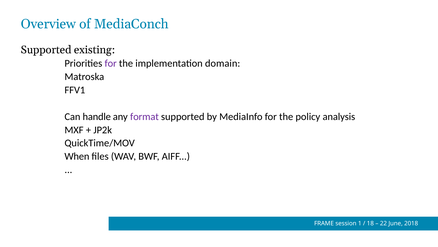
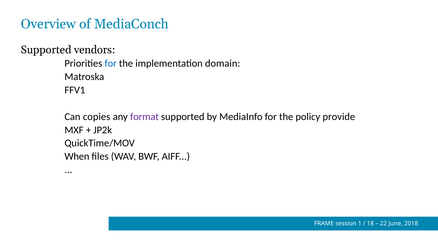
existing: existing -> vendors (95, 50)
for colour: purple -> blue (111, 63)
handle: handle -> copies (97, 116)
analysis: analysis -> provide (339, 116)
